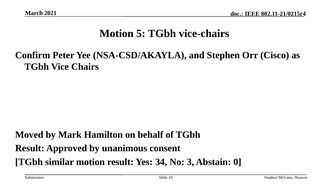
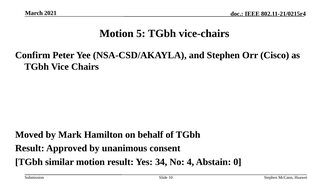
3: 3 -> 4 (190, 162)
